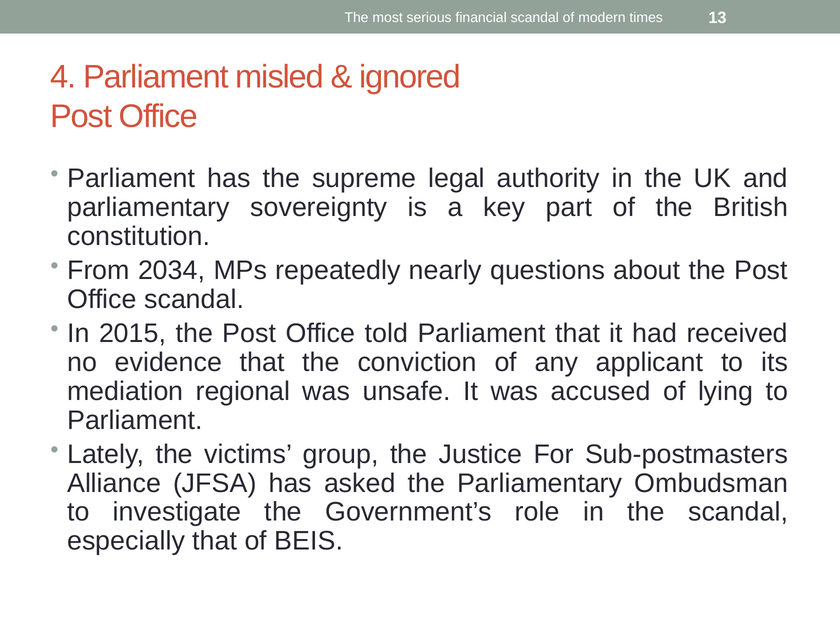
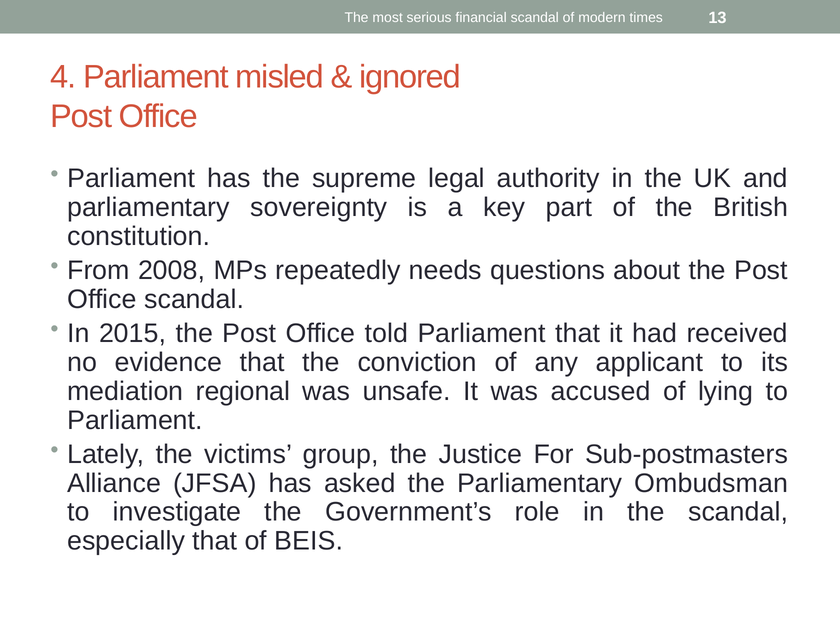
2034: 2034 -> 2008 (172, 270)
nearly: nearly -> needs (445, 270)
